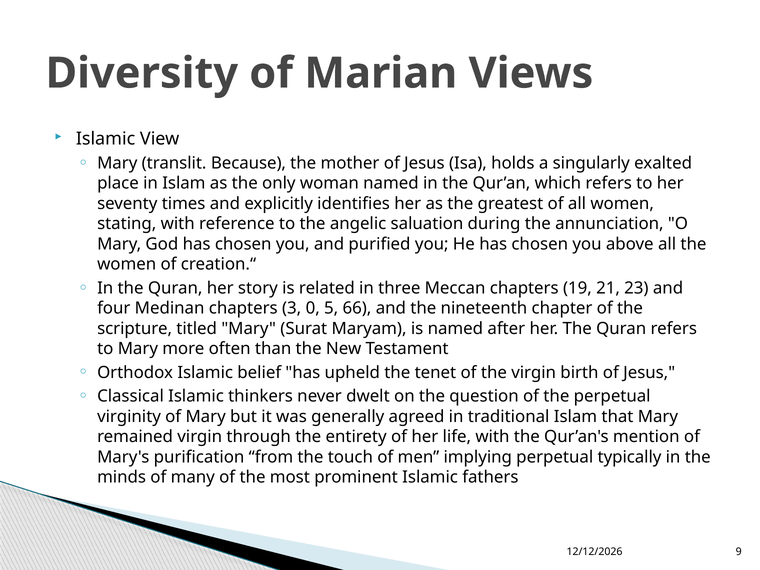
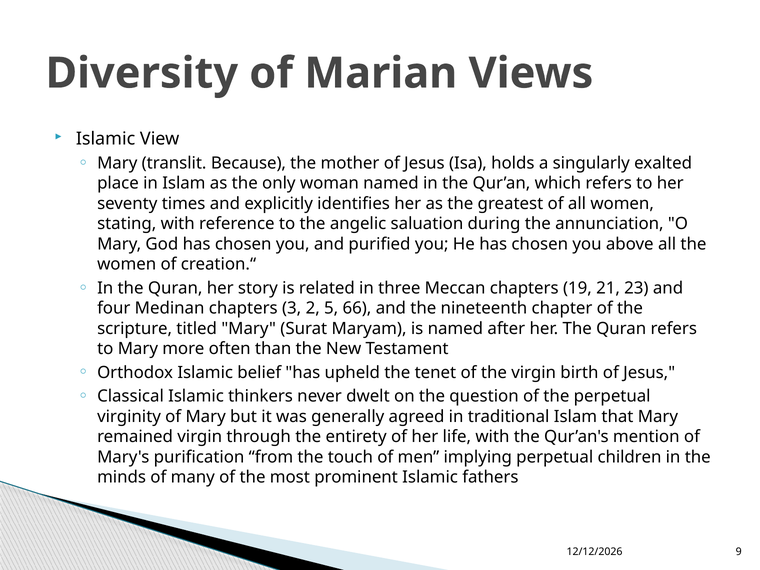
0: 0 -> 2 (313, 308)
typically: typically -> children (630, 457)
